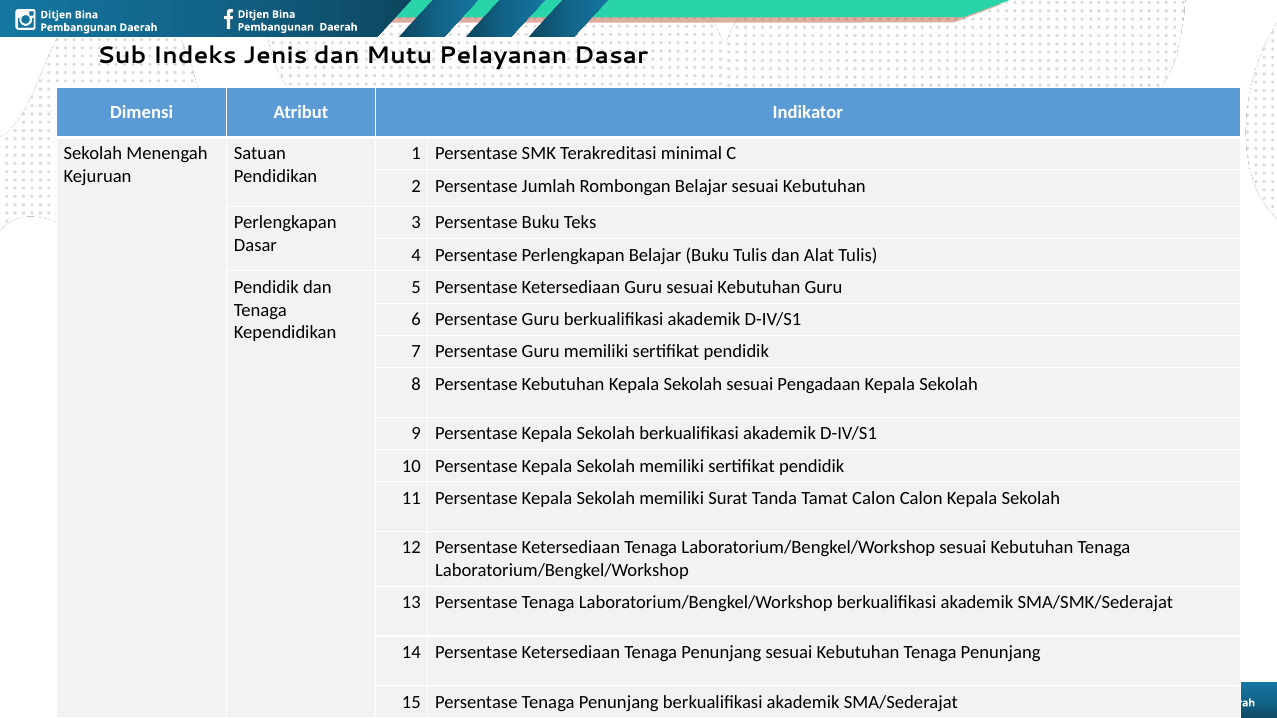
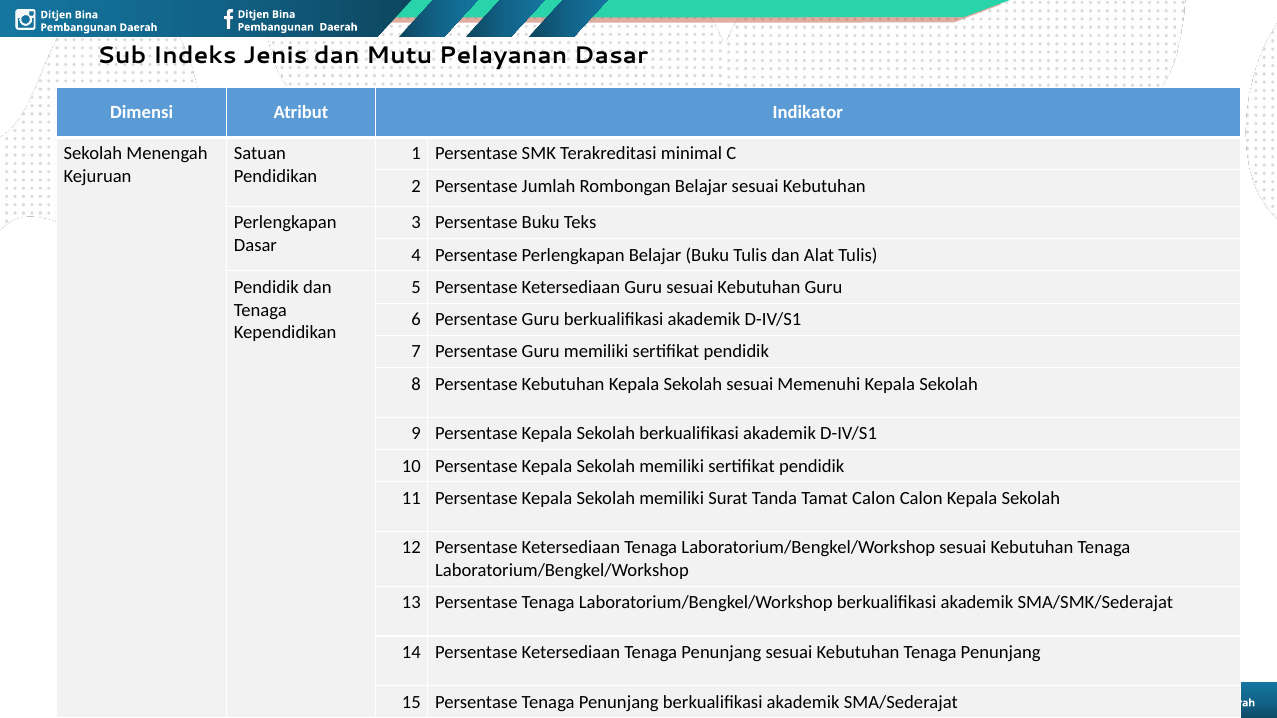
Pengadaan: Pengadaan -> Memenuhi (819, 384)
